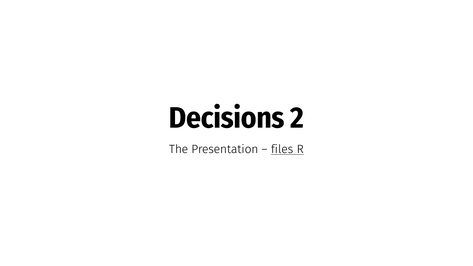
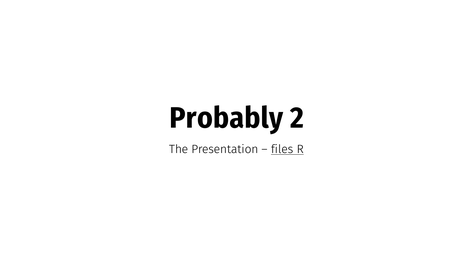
Decisions: Decisions -> Probably (226, 118)
